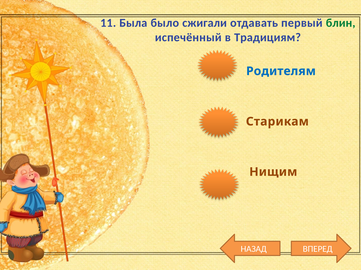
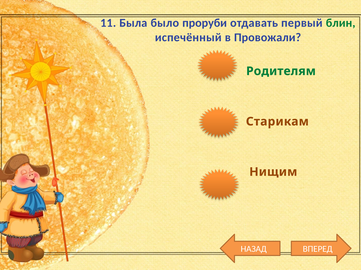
сжигали: сжигали -> проруби (205, 23)
Традициям: Традициям -> Провожали (268, 37)
Родителям colour: blue -> green (281, 71)
